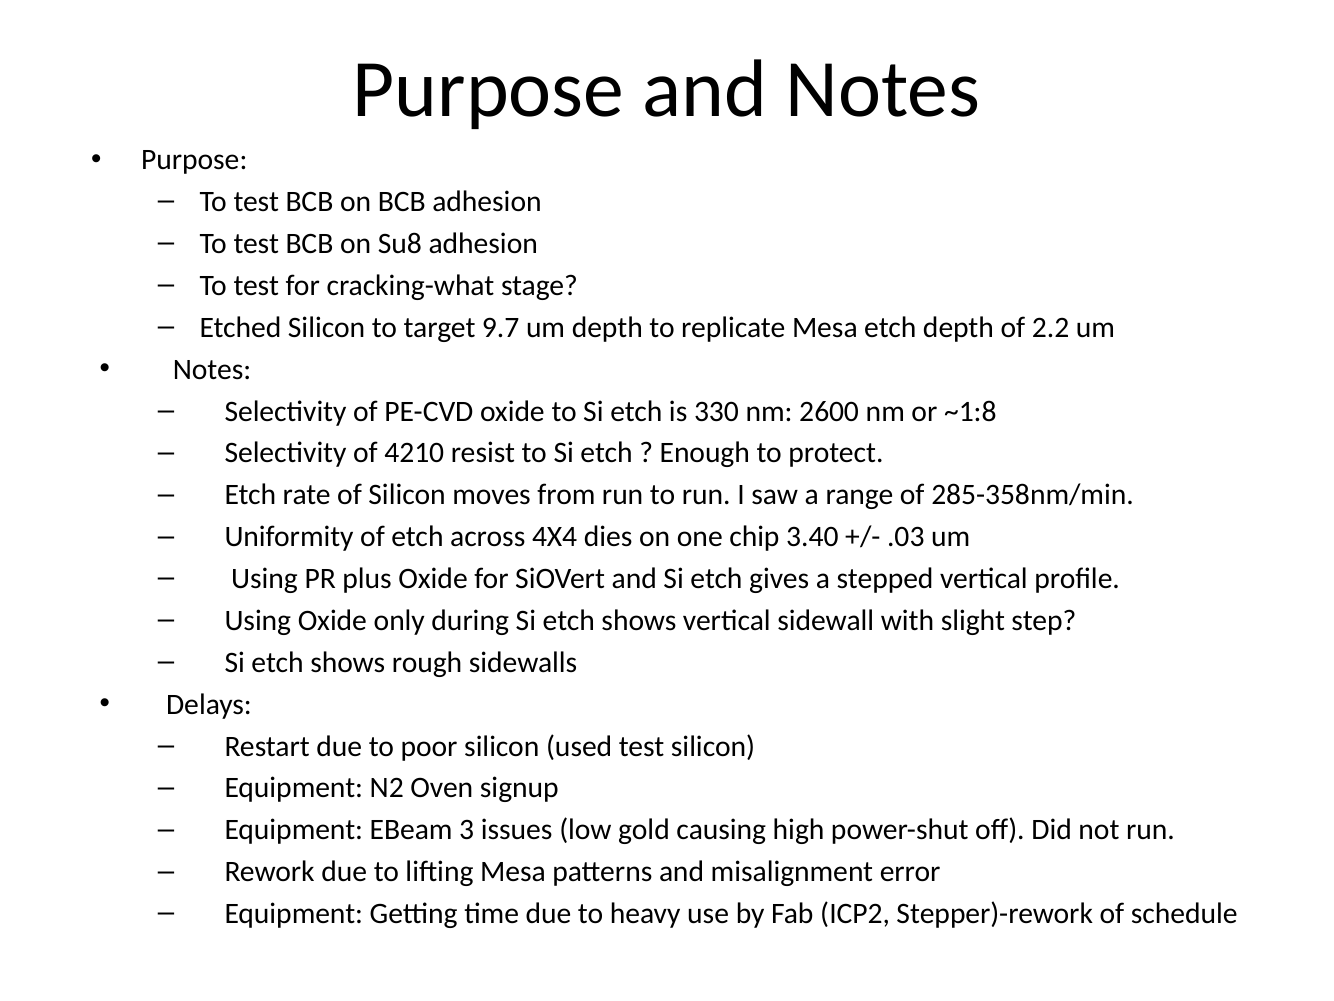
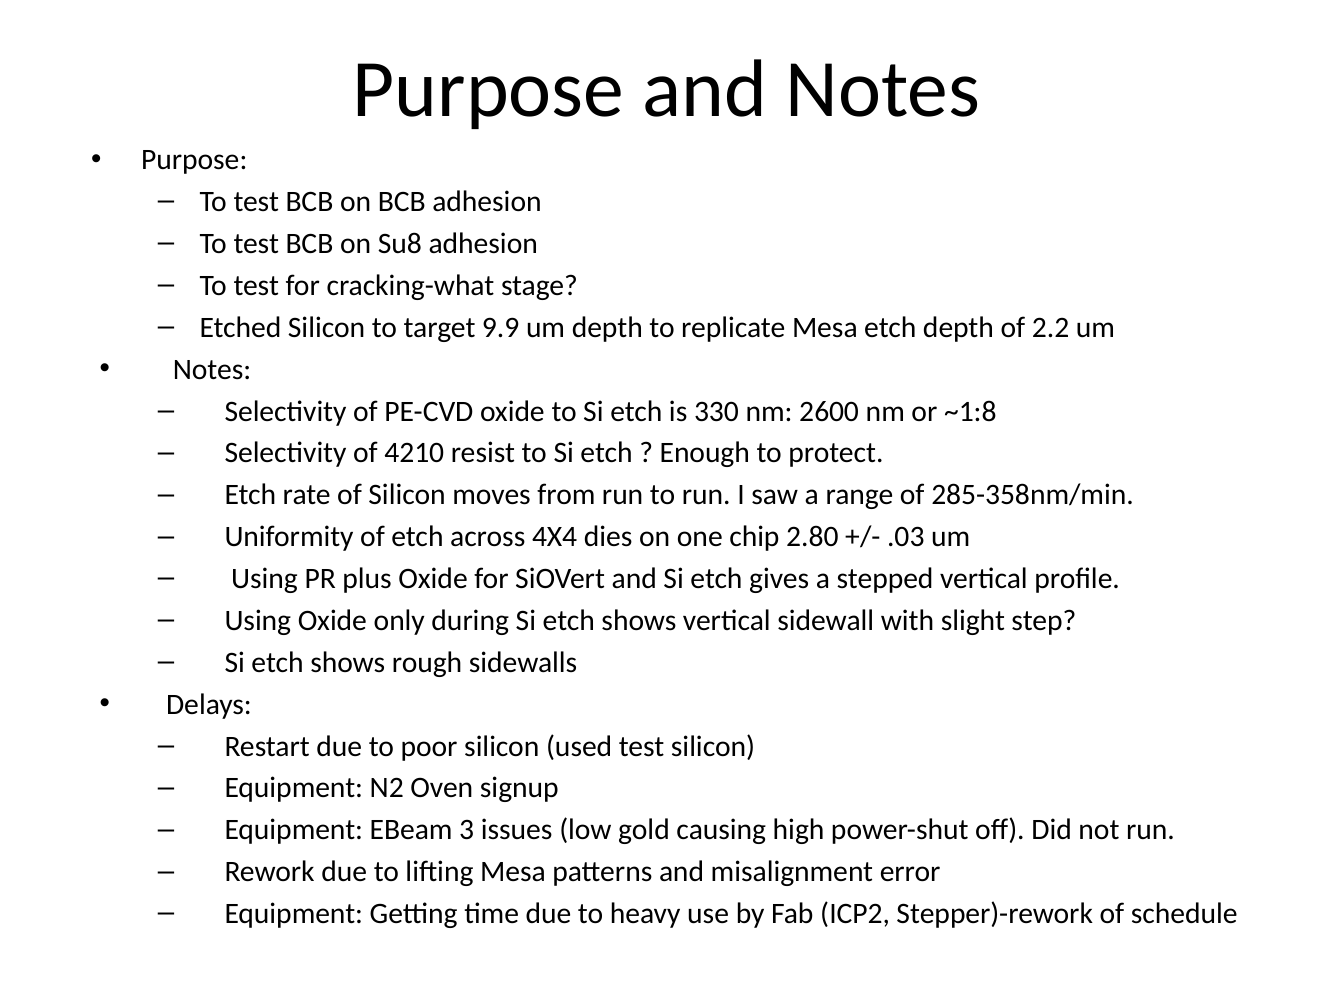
9.7: 9.7 -> 9.9 (501, 327)
3.40: 3.40 -> 2.80 (812, 537)
